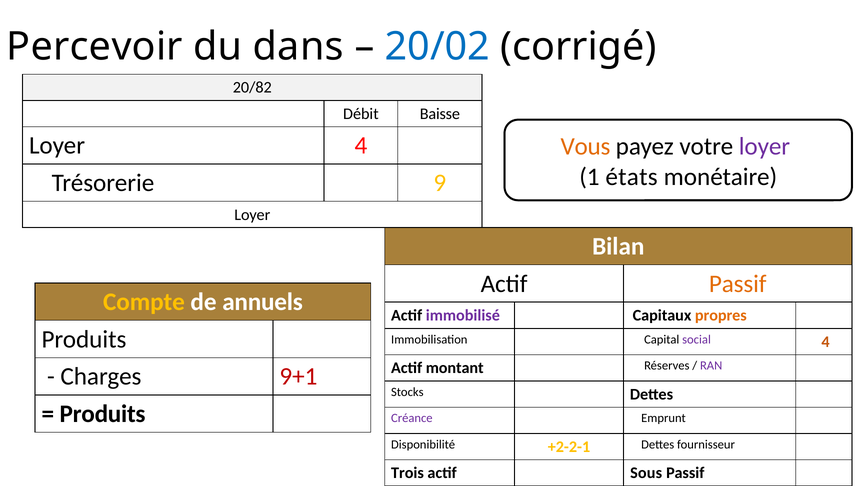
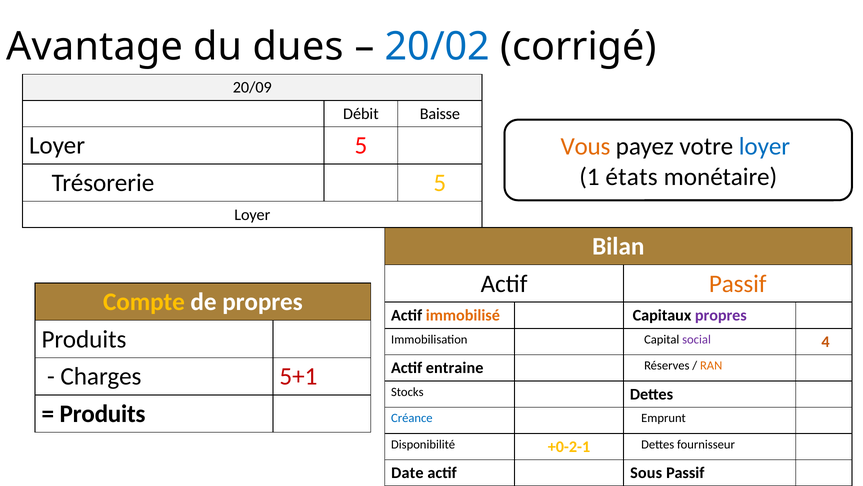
Percevoir: Percevoir -> Avantage (95, 47)
dans: dans -> dues (298, 47)
20/82: 20/82 -> 20/09 (252, 87)
Loyer 4: 4 -> 5 (361, 145)
loyer colour: purple -> blue (764, 146)
Trésorerie 9: 9 -> 5 (440, 183)
de annuels: annuels -> propres (262, 302)
immobilisé colour: purple -> orange (463, 315)
propres colour: orange -> purple (721, 315)
montant: montant -> entraine (455, 368)
RAN colour: purple -> orange (711, 365)
9+1: 9+1 -> 5+1 (298, 376)
Créance colour: purple -> blue (412, 418)
+2-2-1: +2-2-1 -> +0-2-1 (569, 446)
Trois: Trois -> Date (407, 473)
